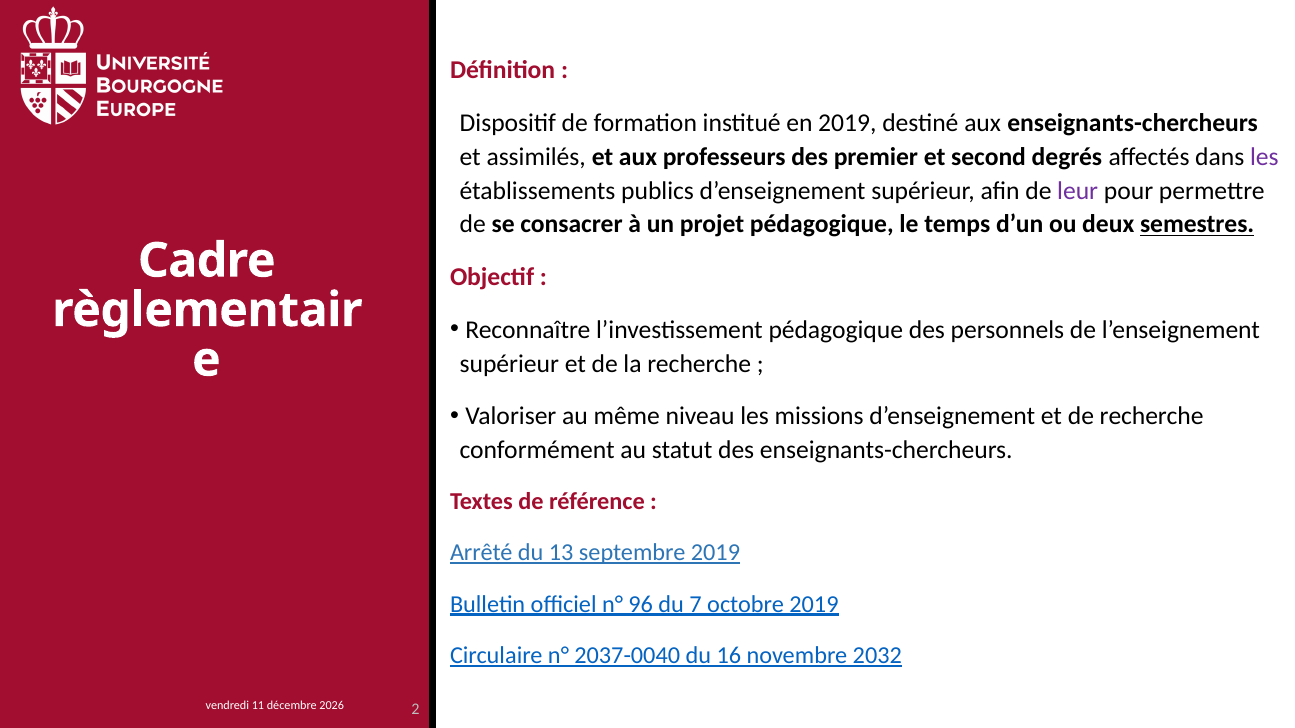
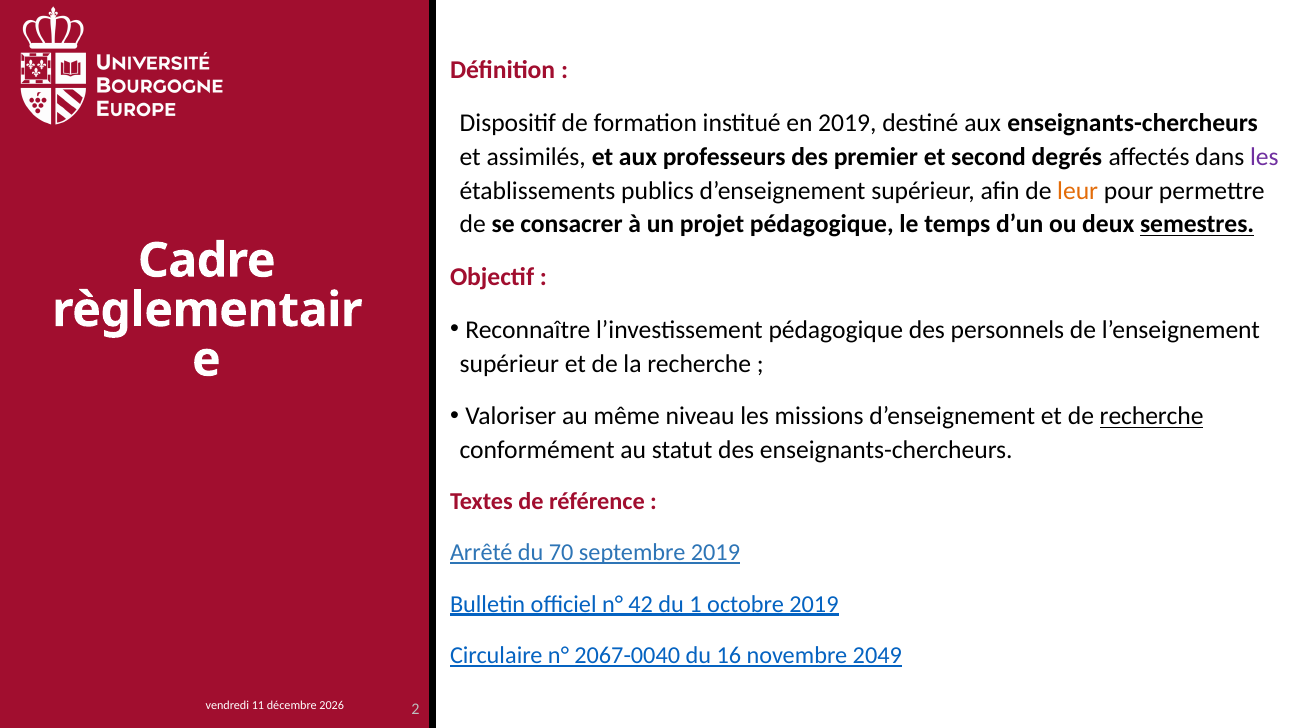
leur colour: purple -> orange (1078, 191)
recherche underline: none -> present (1152, 417)
13: 13 -> 70 (561, 553)
96: 96 -> 42 (641, 604)
7: 7 -> 1 (696, 604)
2037-0040: 2037-0040 -> 2067-0040 (627, 656)
2032: 2032 -> 2049 (877, 656)
